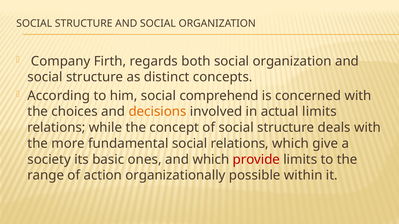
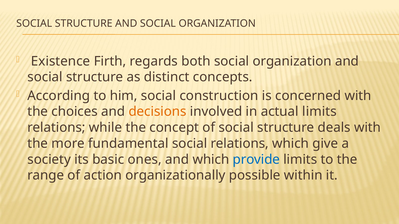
Company: Company -> Existence (61, 61)
comprehend: comprehend -> construction (219, 96)
provide colour: red -> blue (256, 160)
